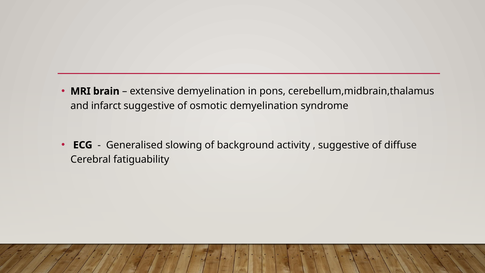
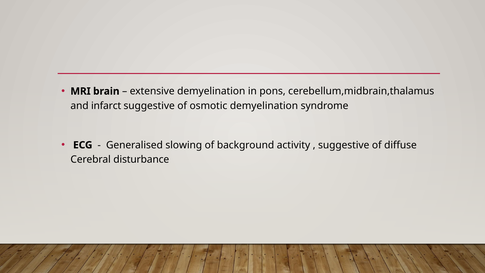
fatiguability: fatiguability -> disturbance (141, 160)
